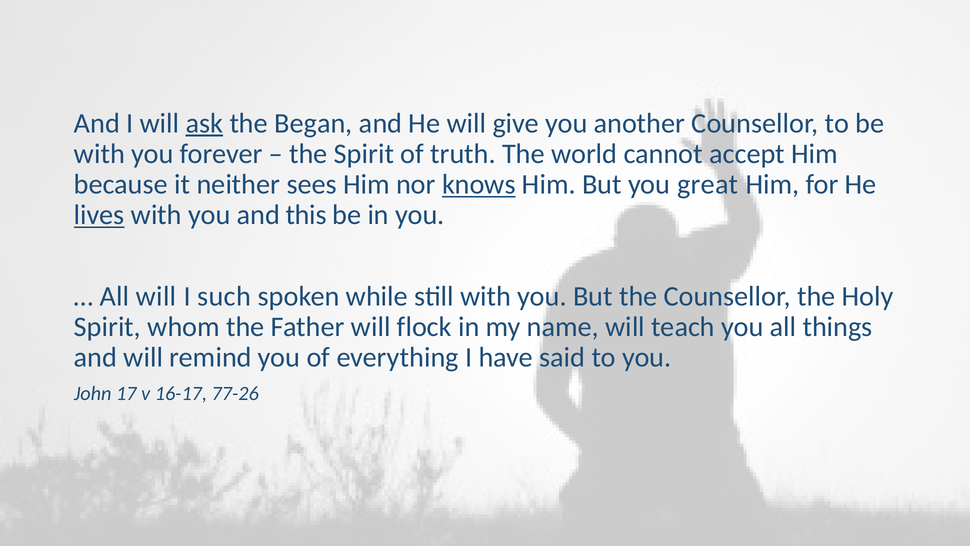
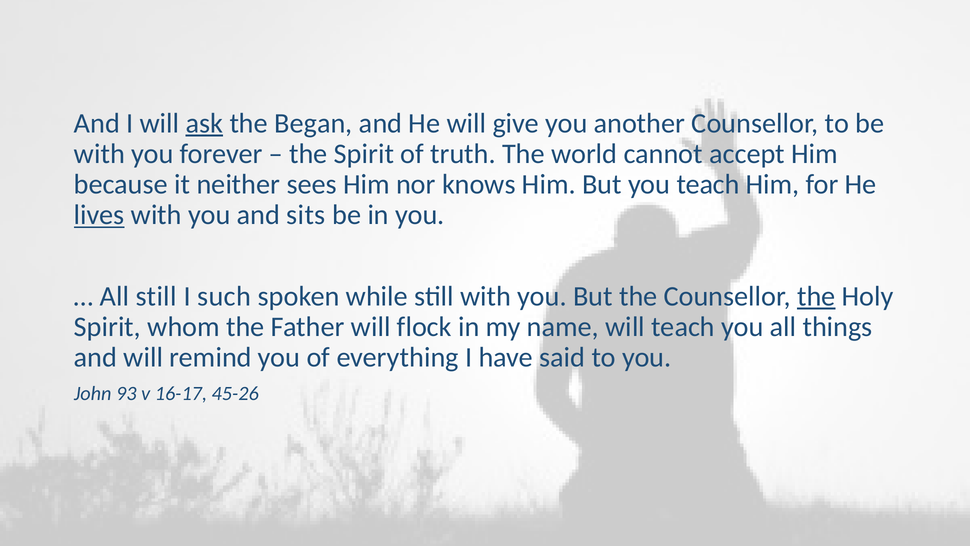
knows underline: present -> none (479, 184)
you great: great -> teach (708, 184)
this: this -> sits (306, 215)
All will: will -> still (156, 296)
the underline: none -> present (816, 296)
17: 17 -> 93 (126, 393)
77-26: 77-26 -> 45-26 (235, 393)
